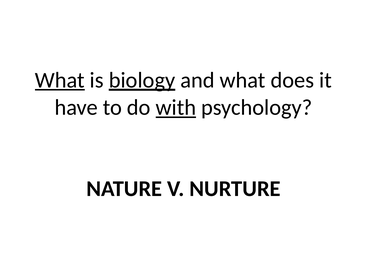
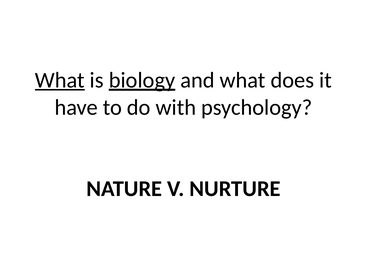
with underline: present -> none (176, 107)
